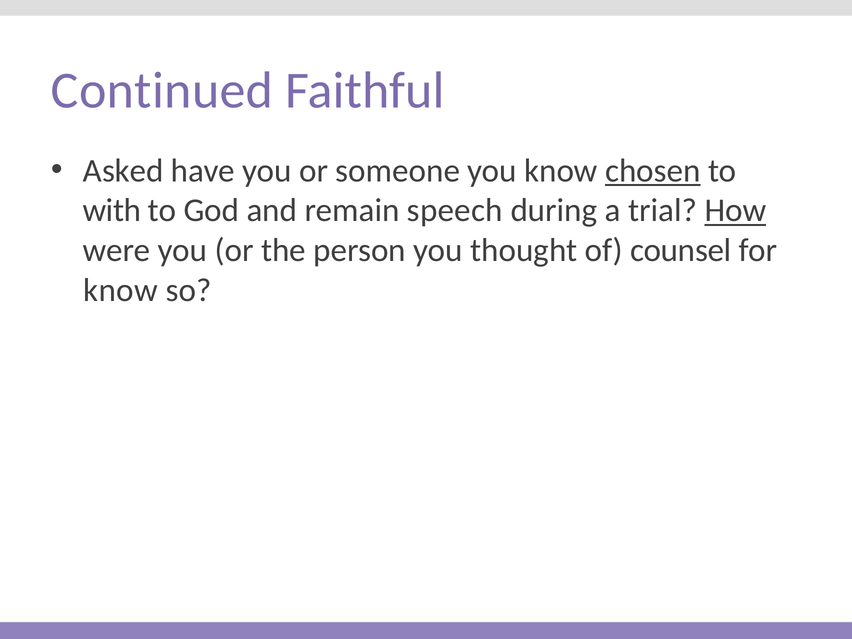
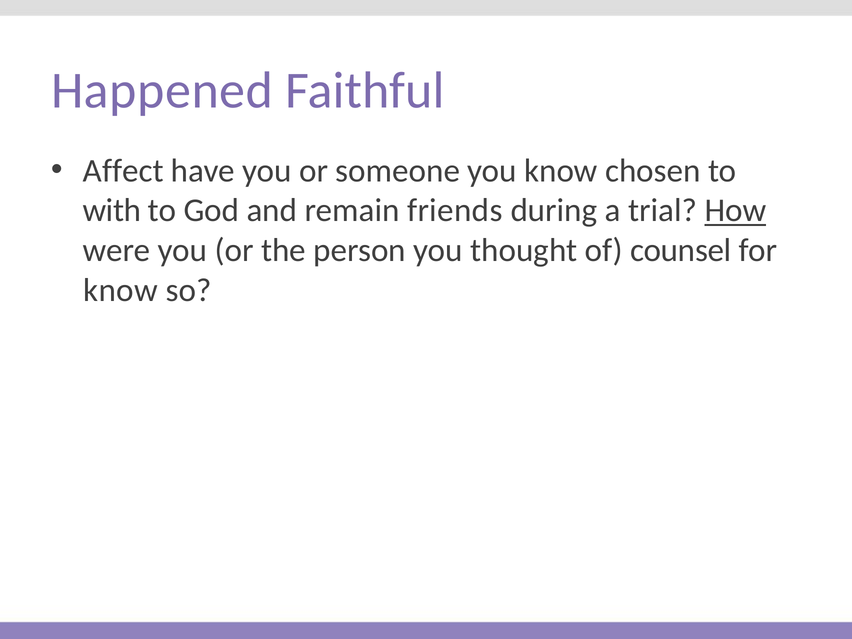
Continued: Continued -> Happened (162, 91)
Asked: Asked -> Affect (123, 171)
chosen underline: present -> none (653, 171)
speech: speech -> friends (455, 211)
